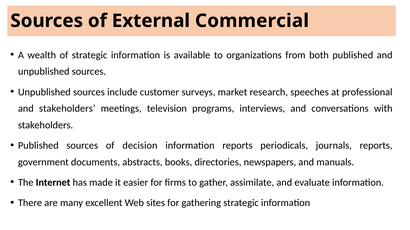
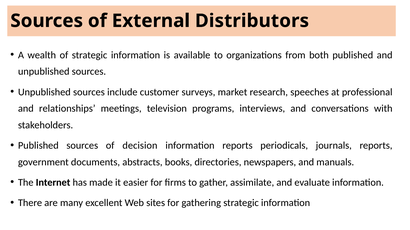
Commercial: Commercial -> Distributors (252, 21)
and stakeholders: stakeholders -> relationships (67, 109)
